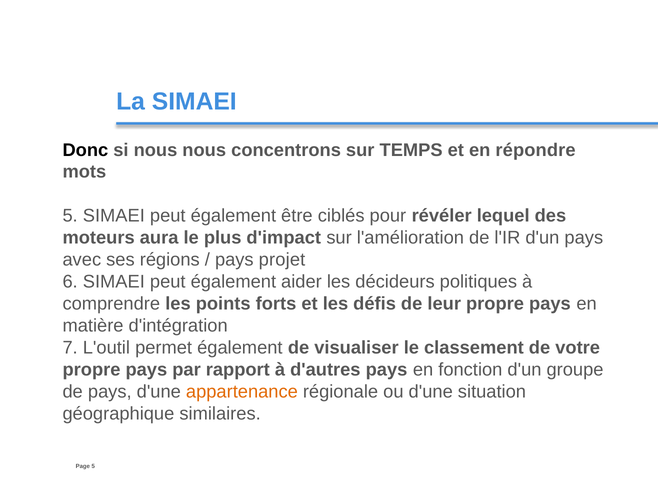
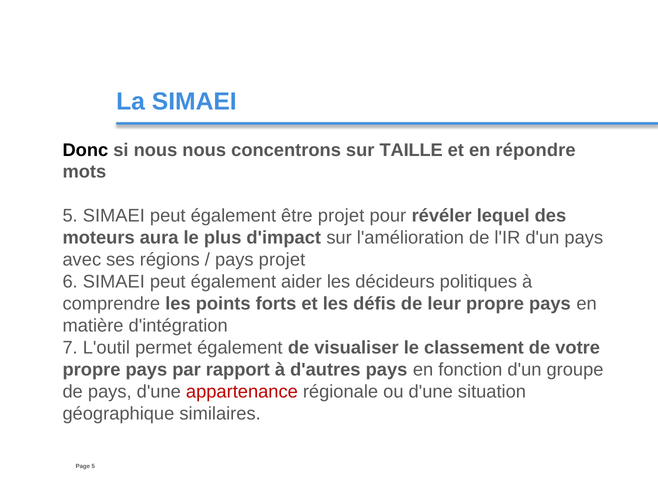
TEMPS: TEMPS -> TAILLE (411, 150)
être ciblés: ciblés -> projet (341, 216)
appartenance colour: orange -> red (242, 391)
